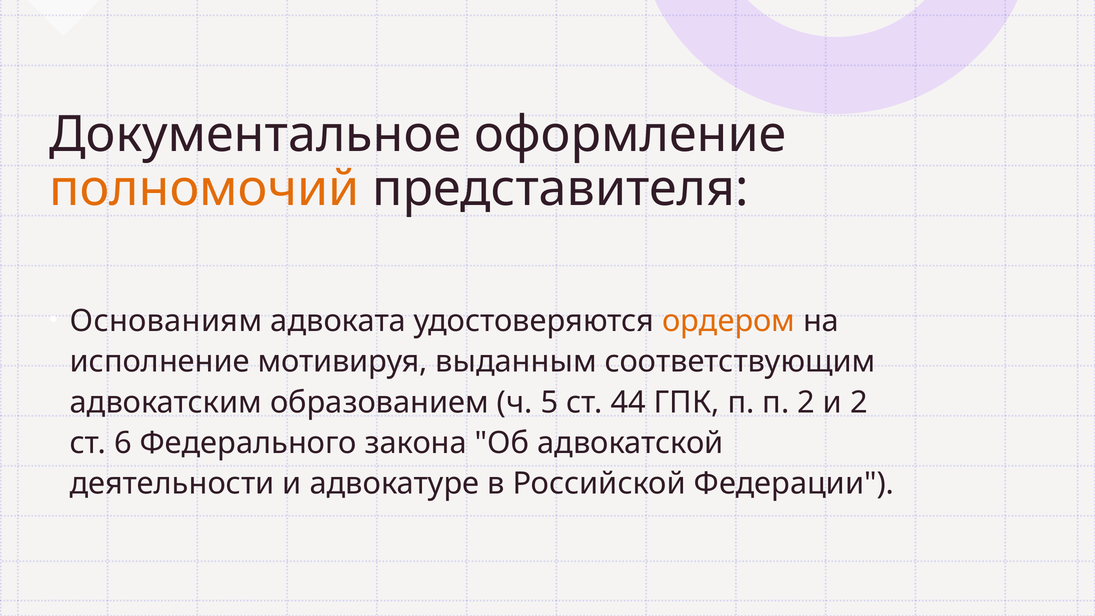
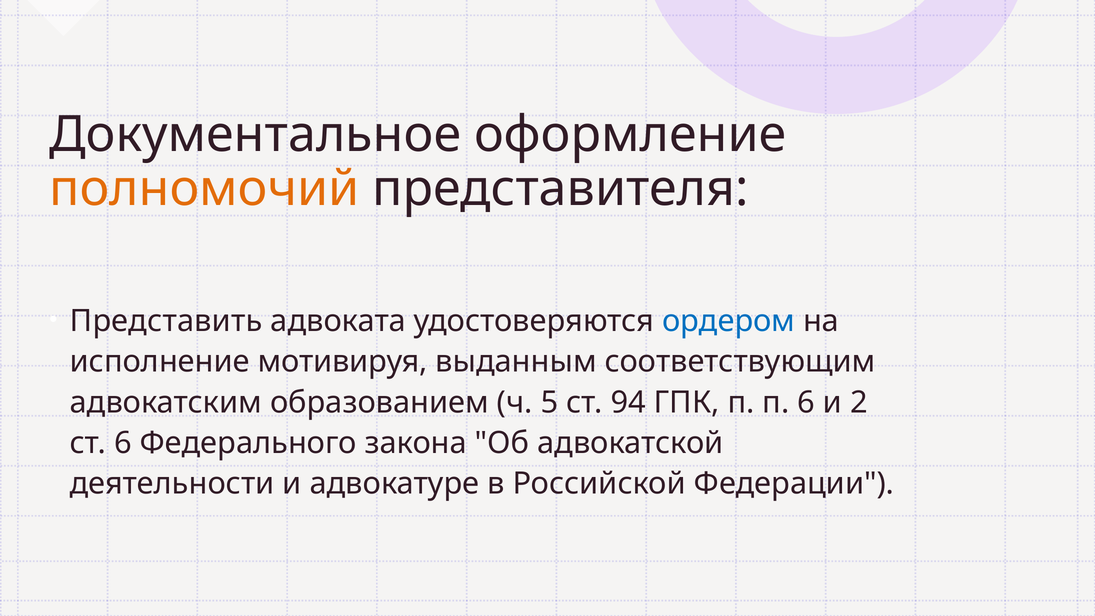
Основаниям: Основаниям -> Представить (166, 321)
ордером colour: orange -> blue (729, 321)
44: 44 -> 94 (628, 402)
п 2: 2 -> 6 (806, 402)
